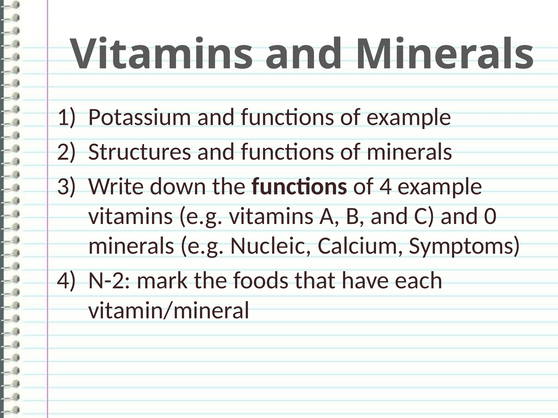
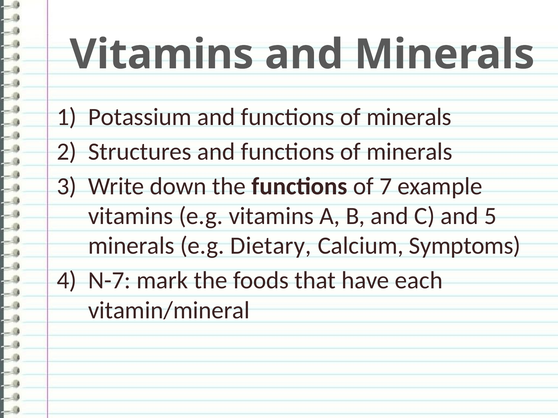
example: example -> minerals (409, 117)
of 4: 4 -> 7 (386, 187)
0: 0 -> 5 (490, 216)
Nucleic: Nucleic -> Dietary (271, 246)
N-2: N-2 -> N-7 (109, 281)
